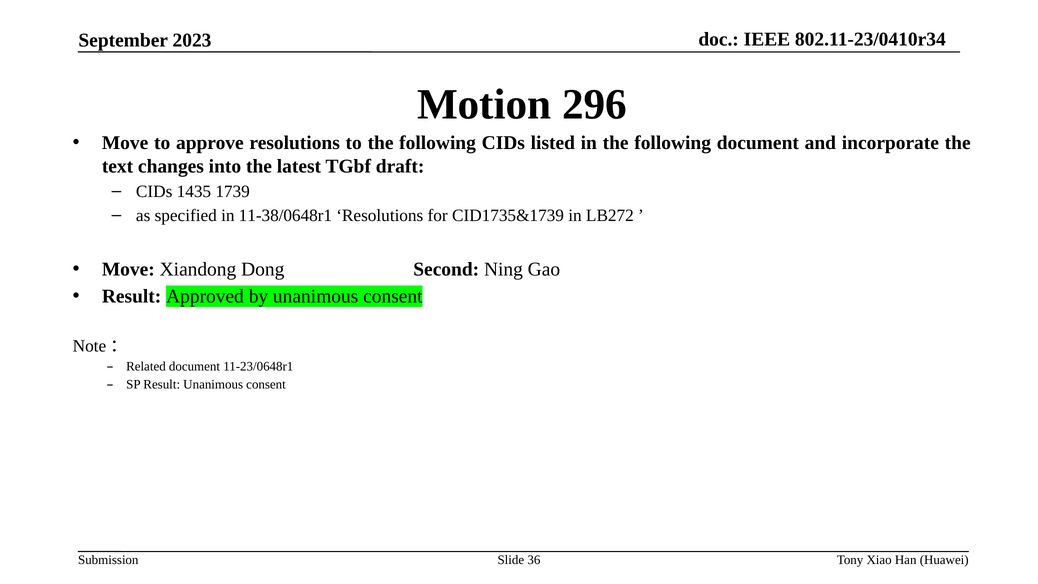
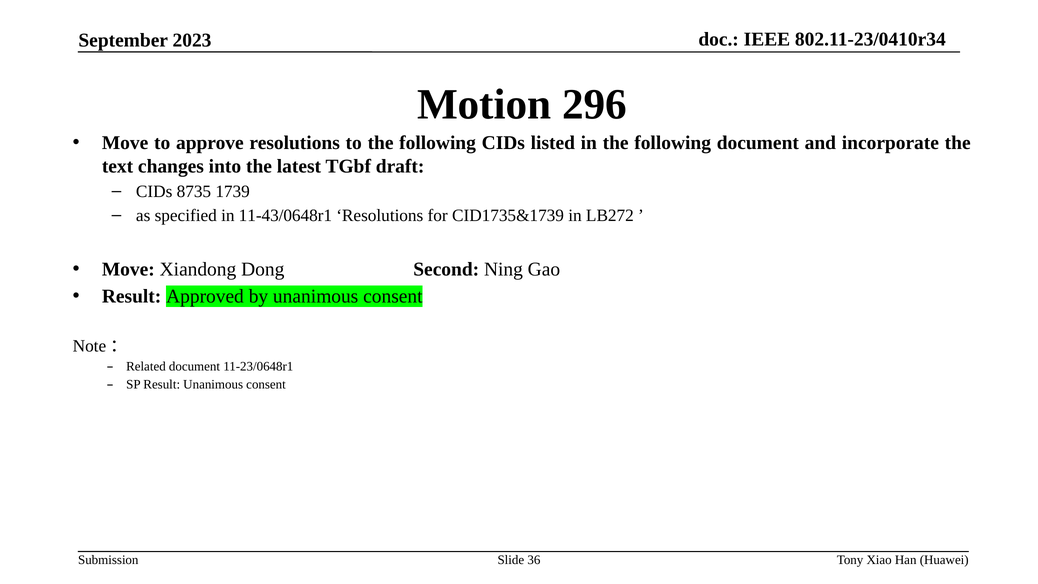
1435: 1435 -> 8735 (194, 192)
11-38/0648r1: 11-38/0648r1 -> 11-43/0648r1 (285, 216)
